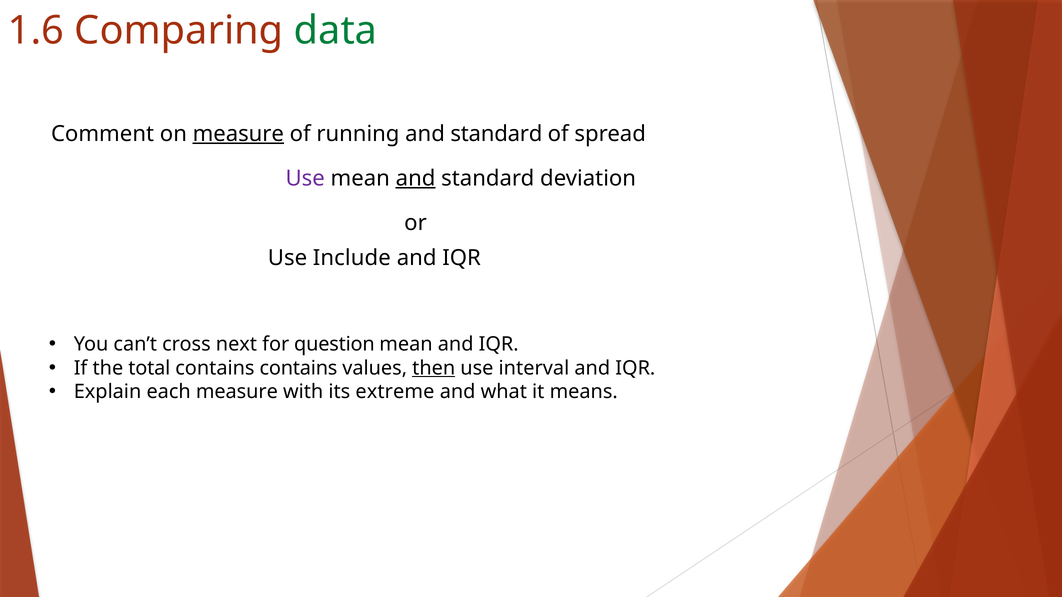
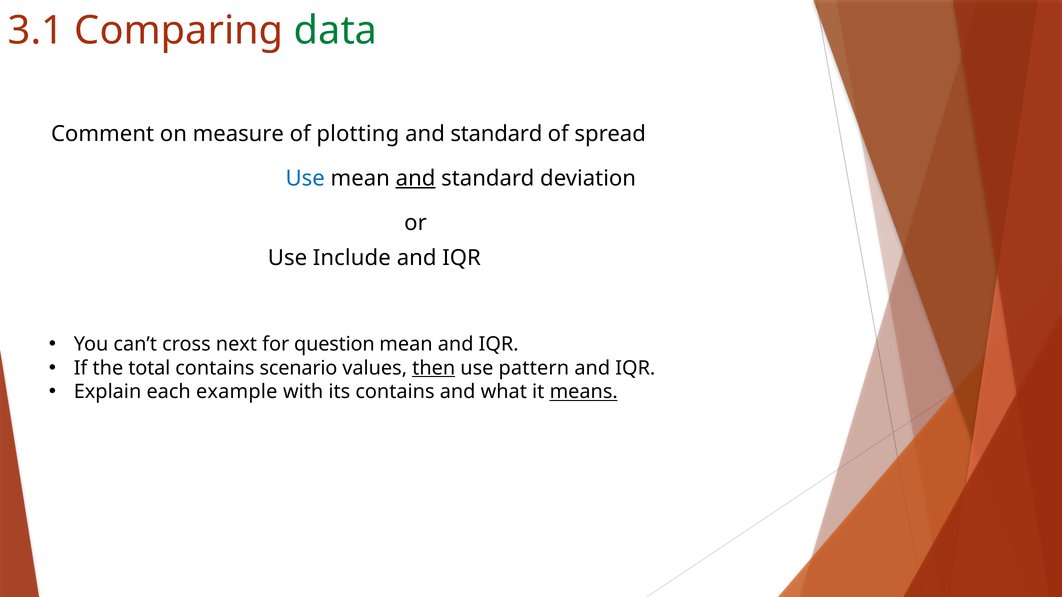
1.6: 1.6 -> 3.1 (36, 31)
measure underline: present -> none (238, 134)
running: running -> plotting (358, 134)
Use colour: purple -> blue (305, 178)
contains contains: contains -> scenario (298, 368)
interval: interval -> pattern (534, 368)
each measure: measure -> example (237, 392)
its extreme: extreme -> contains (395, 392)
means underline: none -> present (584, 392)
